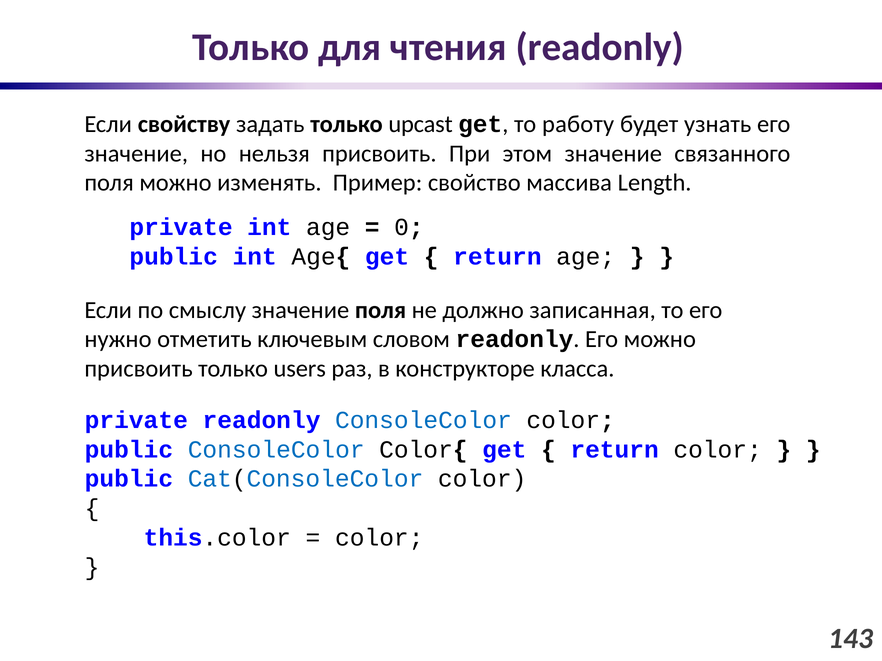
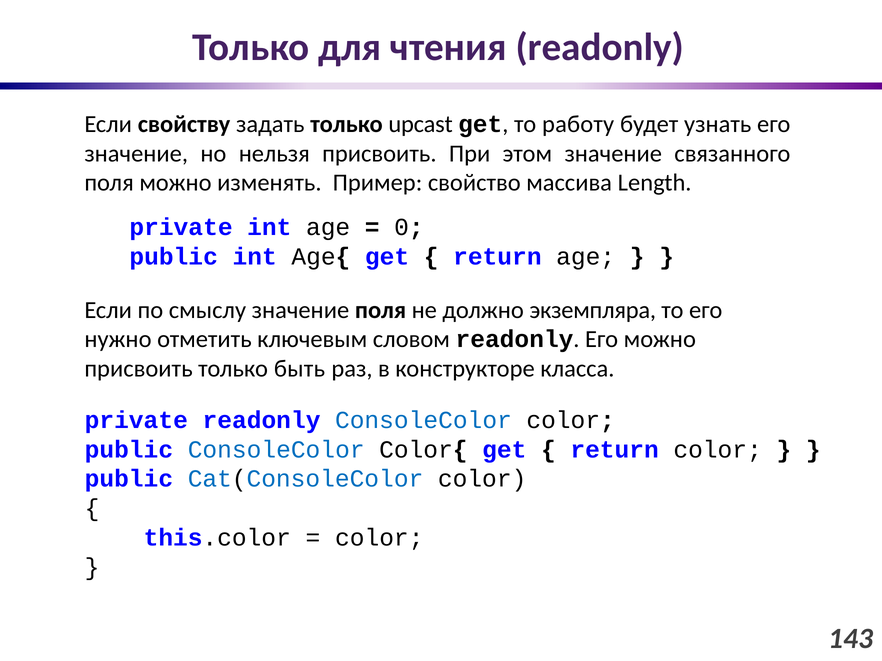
записанная: записанная -> экземпляра (593, 310)
users: users -> быть (300, 369)
